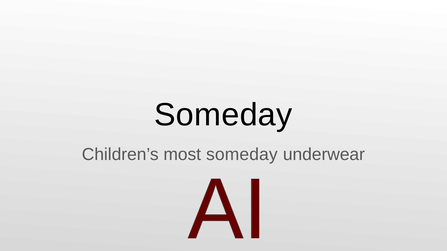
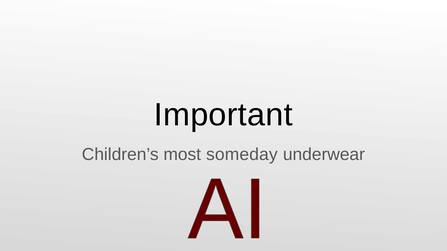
Someday: Someday -> Important (223, 115)
